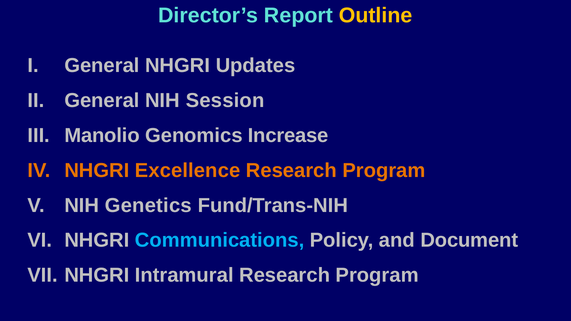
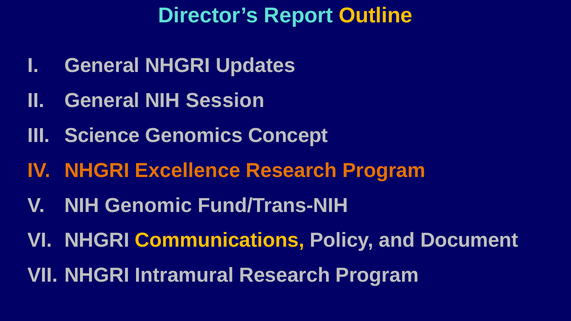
Manolio: Manolio -> Science (102, 136)
Increase: Increase -> Concept (288, 136)
Genetics: Genetics -> Genomic (148, 205)
Communications colour: light blue -> yellow (220, 240)
